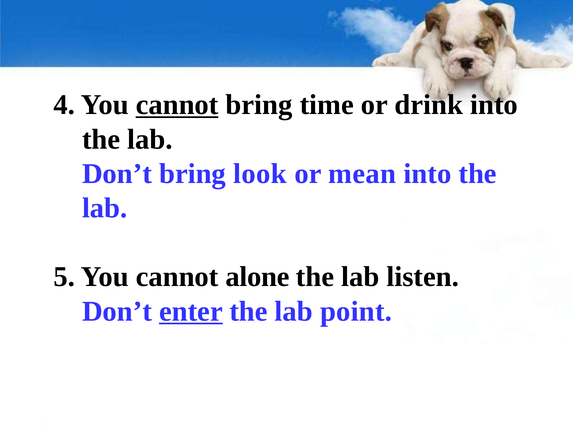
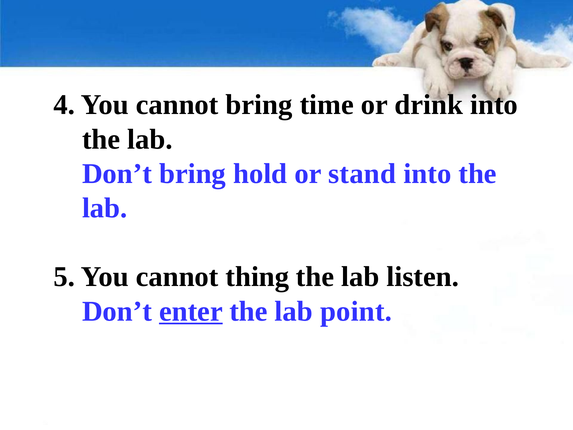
cannot underline: present -> none (177, 105)
look: look -> hold (260, 174)
mean: mean -> stand (362, 174)
alone: alone -> thing (257, 277)
